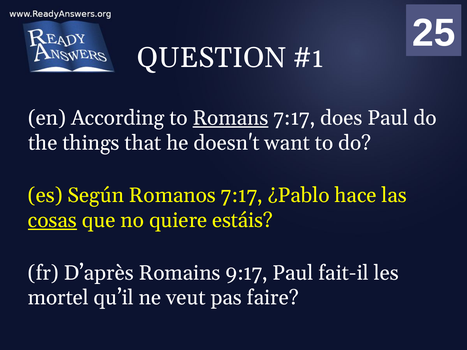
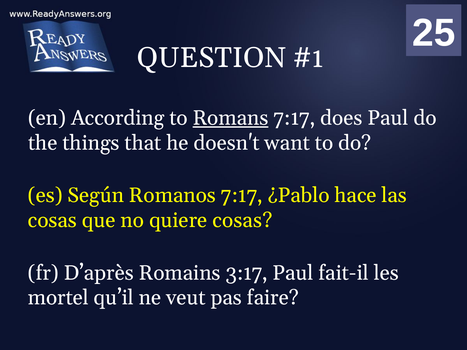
cosas underline: present -> none (52, 221)
quiere estáis: estáis -> cosas (242, 221)
9:17: 9:17 -> 3:17 (247, 273)
